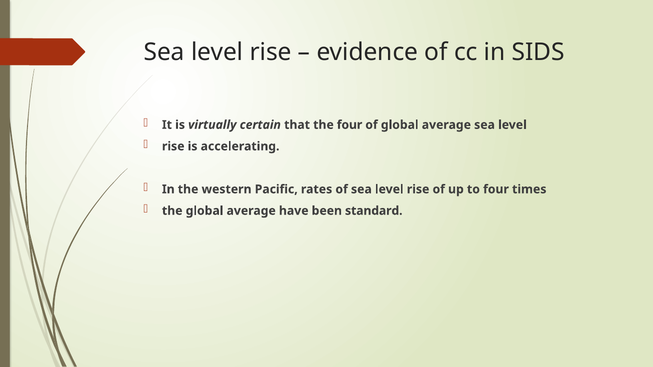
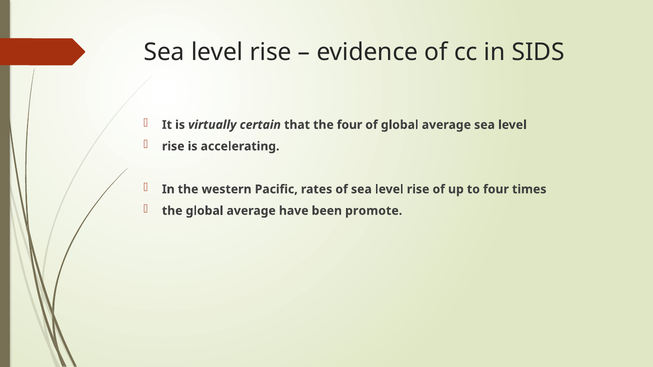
standard: standard -> promote (374, 211)
